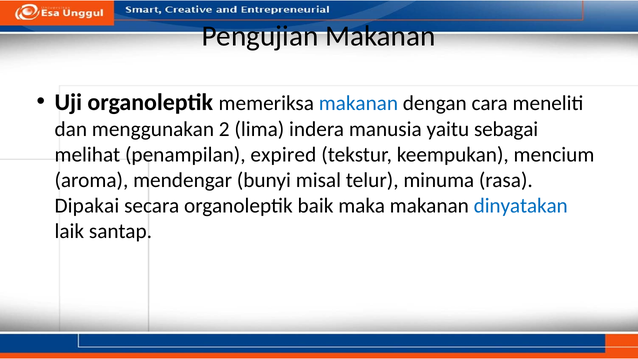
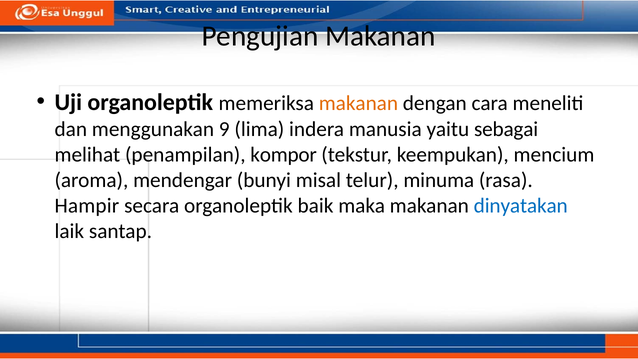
makanan colour: blue -> orange (358, 103)
2: 2 -> 9 (224, 129)
expired: expired -> kompor (284, 155)
Dipakai: Dipakai -> Hampir (87, 206)
